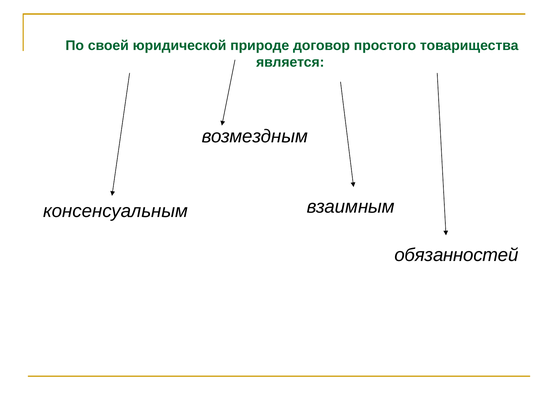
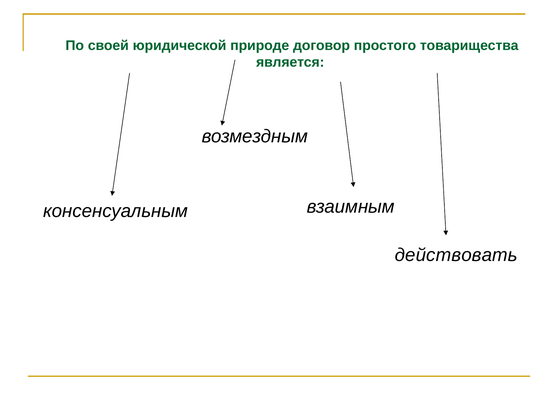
обязанностей: обязанностей -> действовать (456, 255)
